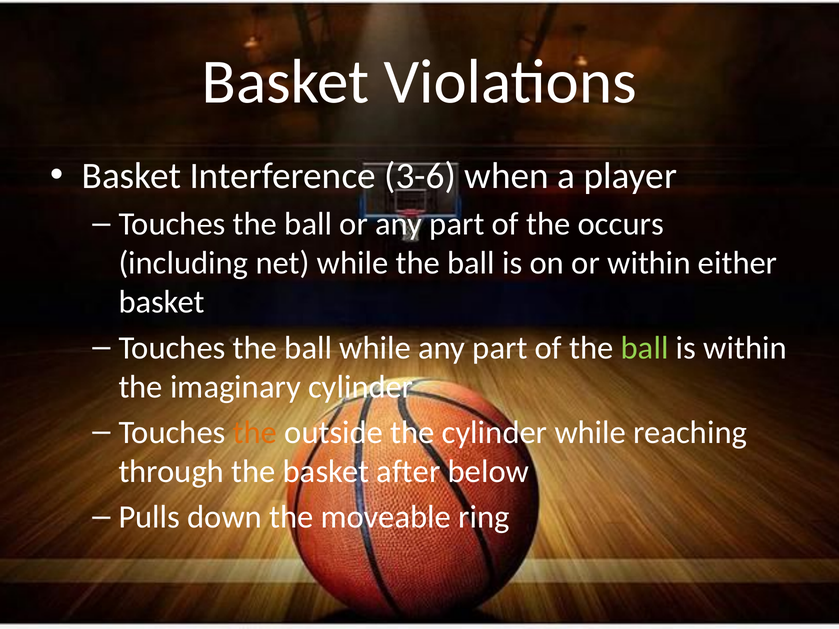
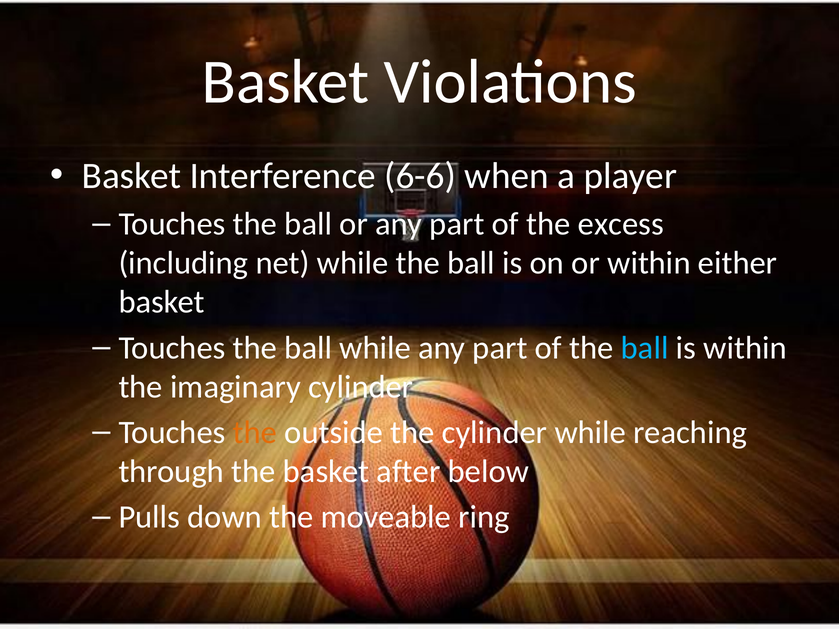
3-6: 3-6 -> 6-6 (420, 176)
occurs: occurs -> excess (621, 224)
ball colour: light green -> light blue (645, 348)
